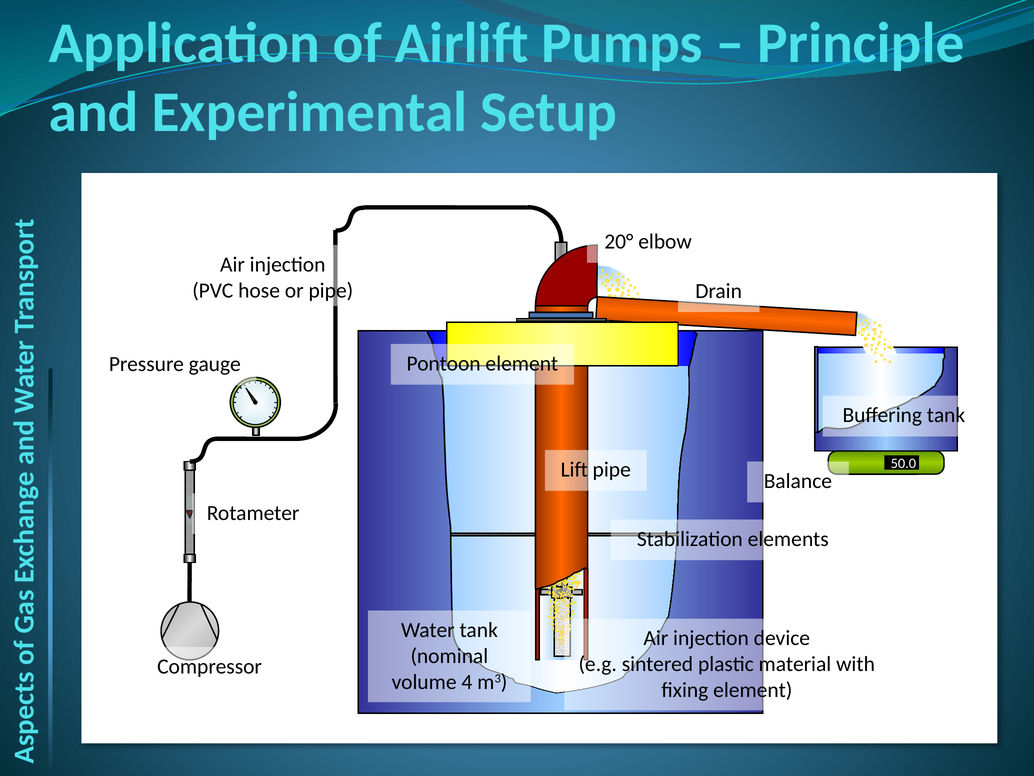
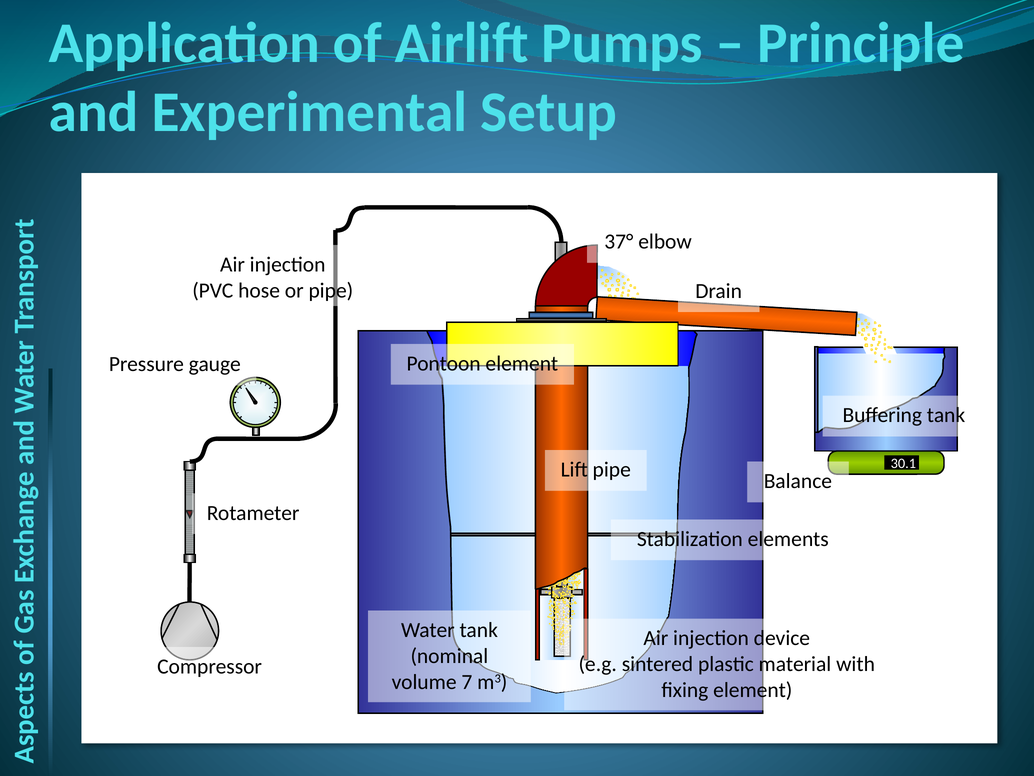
20°: 20° -> 37° (619, 242)
50.0: 50.0 -> 30.1 (903, 463)
4: 4 -> 7 (467, 682)
